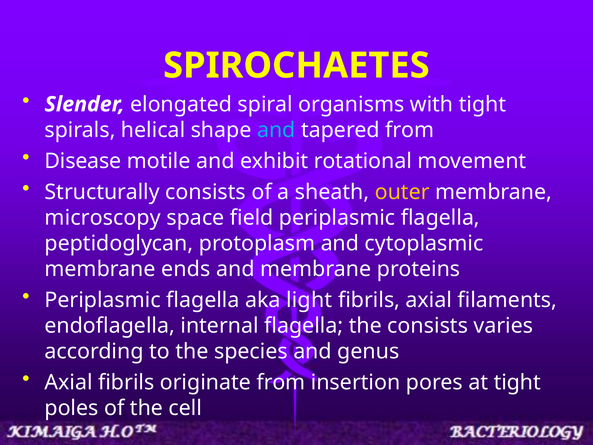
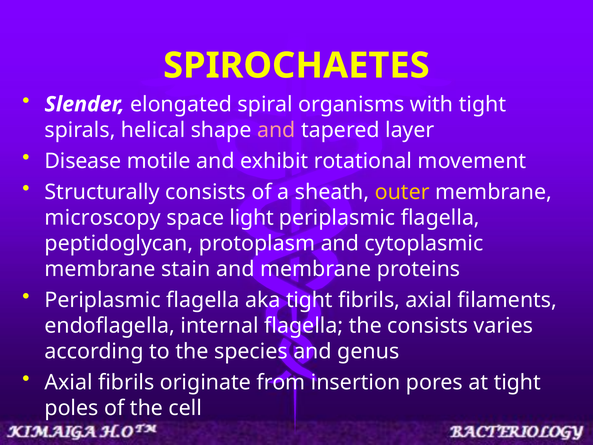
and colour: light blue -> pink (276, 130)
tapered from: from -> layer (410, 130)
field: field -> light (252, 218)
ends: ends -> stain (186, 269)
aka light: light -> tight (309, 300)
